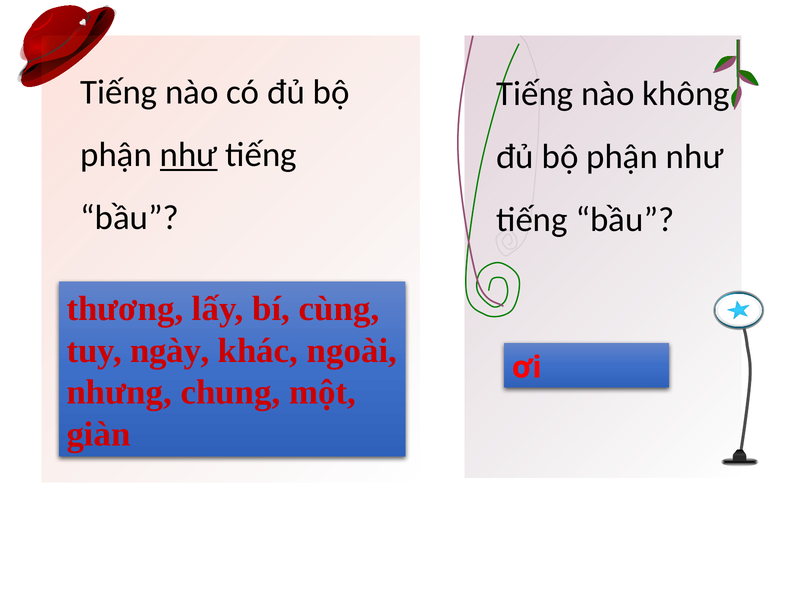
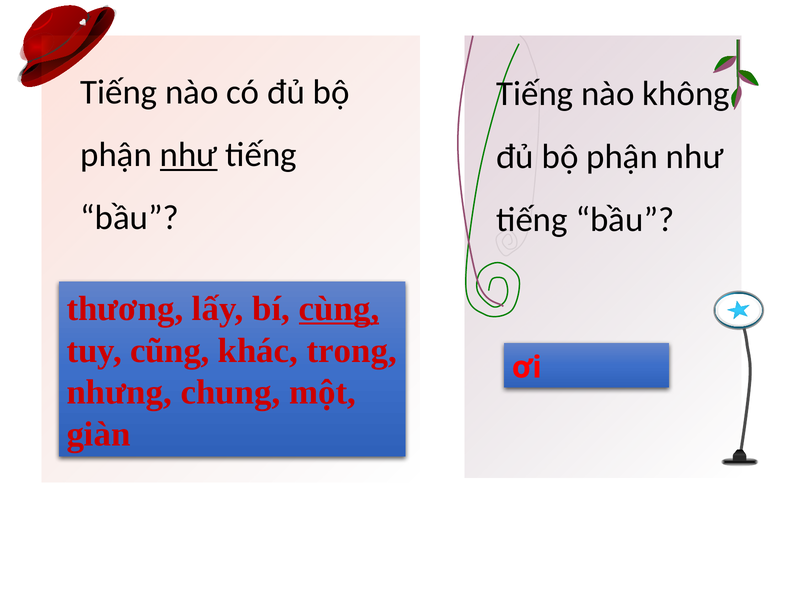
cùng underline: none -> present (339, 309)
ngày: ngày -> cũng (170, 350)
ngoài: ngoài -> trong (352, 350)
